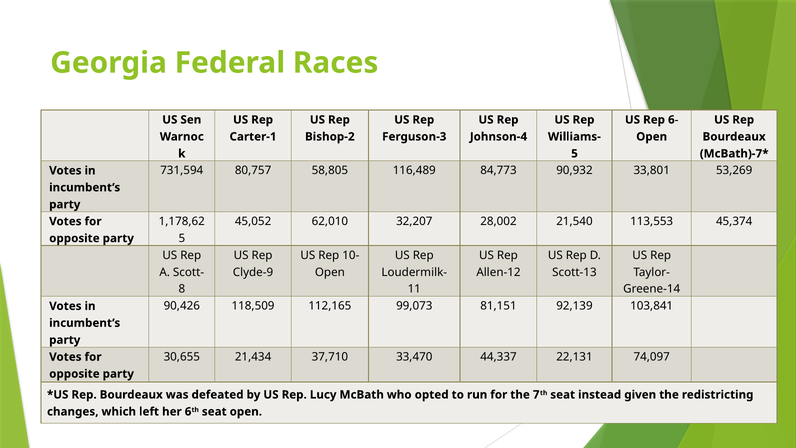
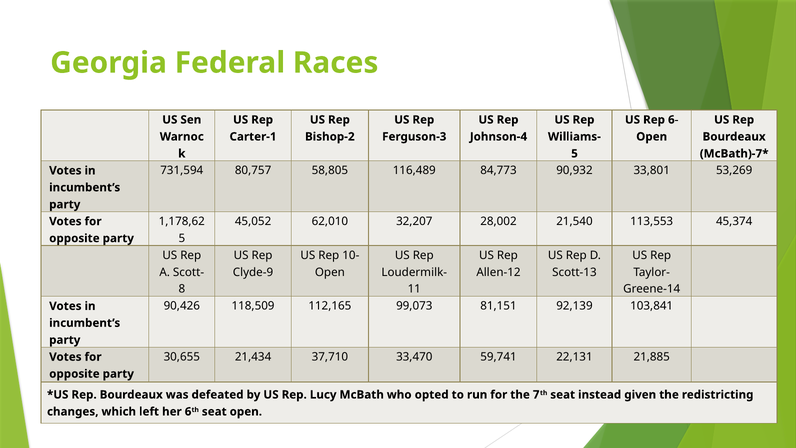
44,337: 44,337 -> 59,741 (498, 357)
74,097: 74,097 -> 21,885 (652, 357)
